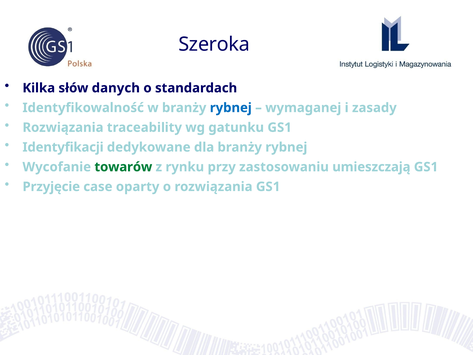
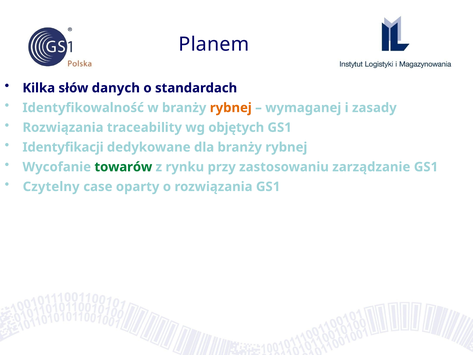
Szeroka: Szeroka -> Planem (214, 44)
rybnej colour: blue -> orange (231, 108)
gatunku: gatunku -> objętych (236, 127)
umieszczają: umieszczają -> zarządzanie (371, 167)
Przyjęcie: Przyjęcie -> Czytelny (51, 187)
